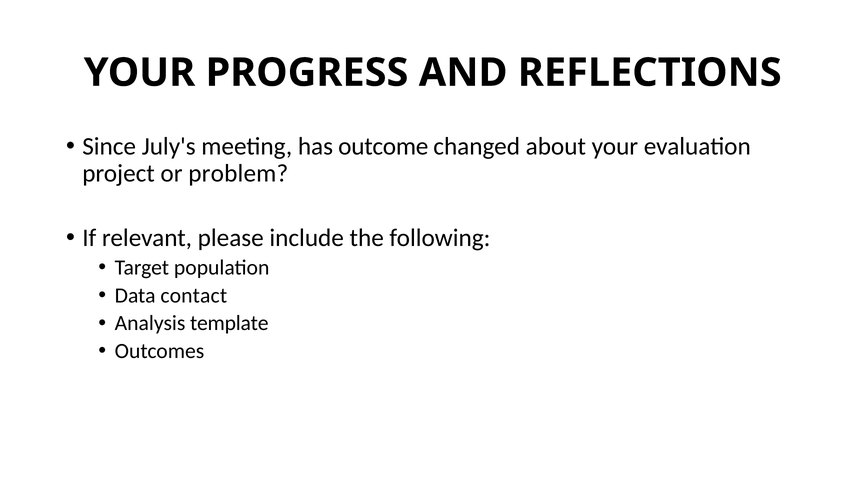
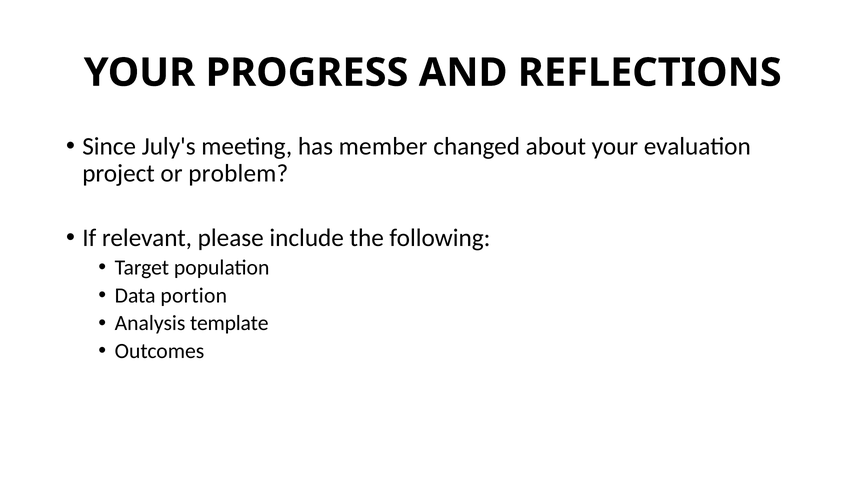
outcome: outcome -> member (383, 146)
contact: contact -> portion (194, 295)
